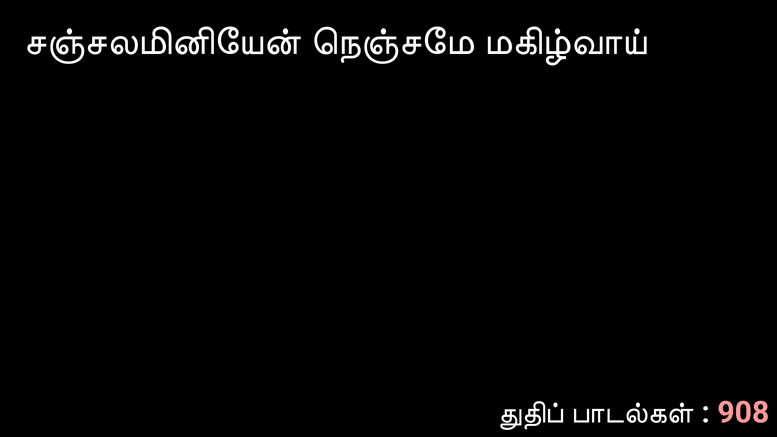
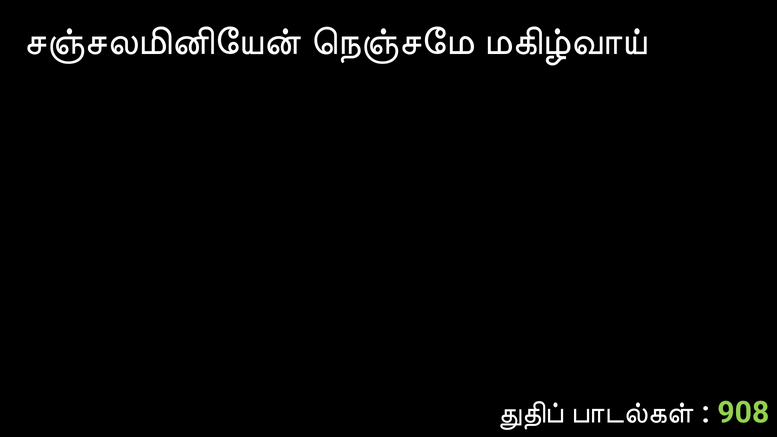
908 colour: pink -> light green (743, 413)
